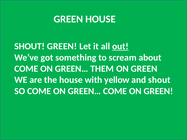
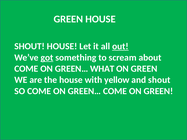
SHOUT GREEN: GREEN -> HOUSE (62, 46)
got underline: none -> present (47, 58)
THEM: THEM -> WHAT (102, 69)
